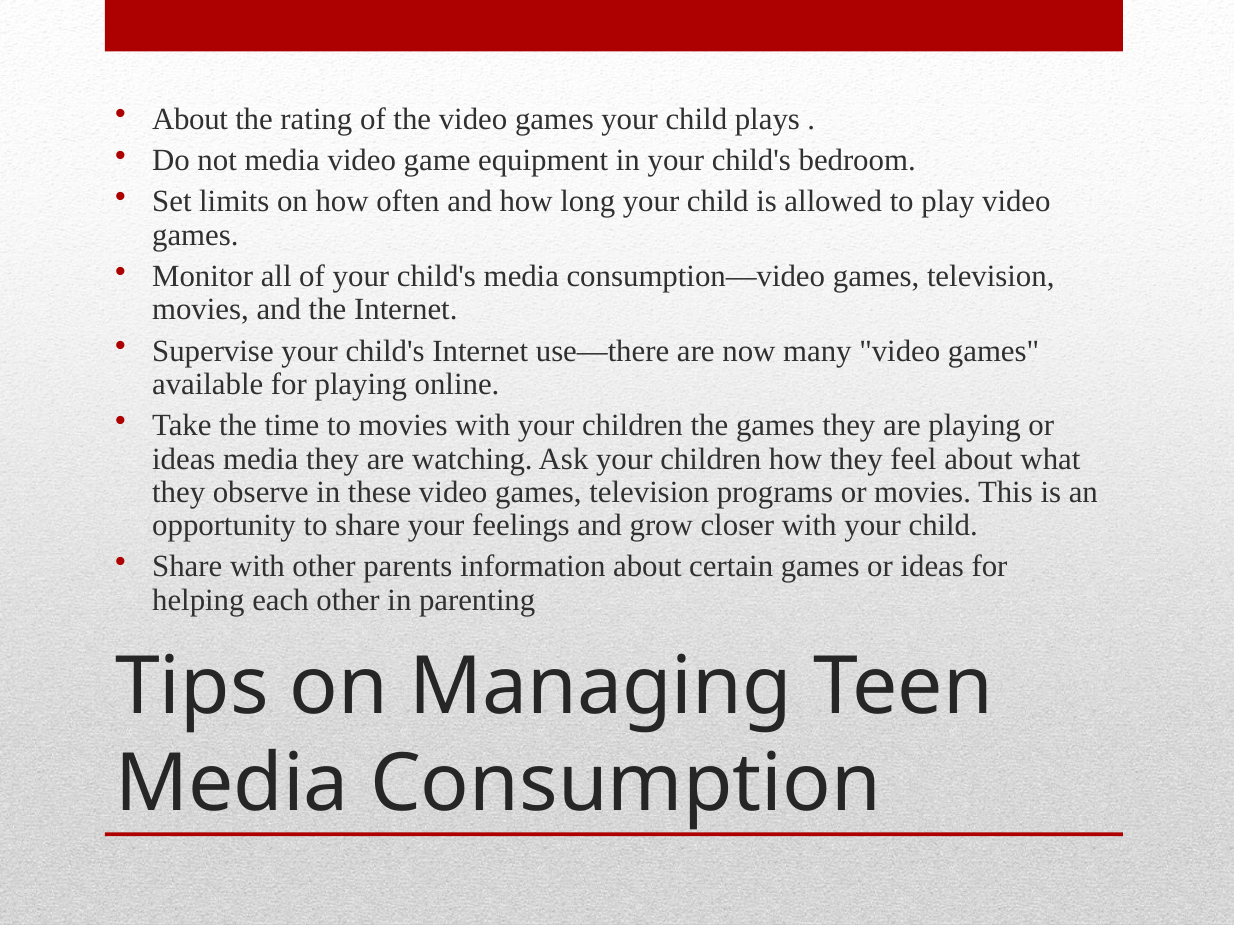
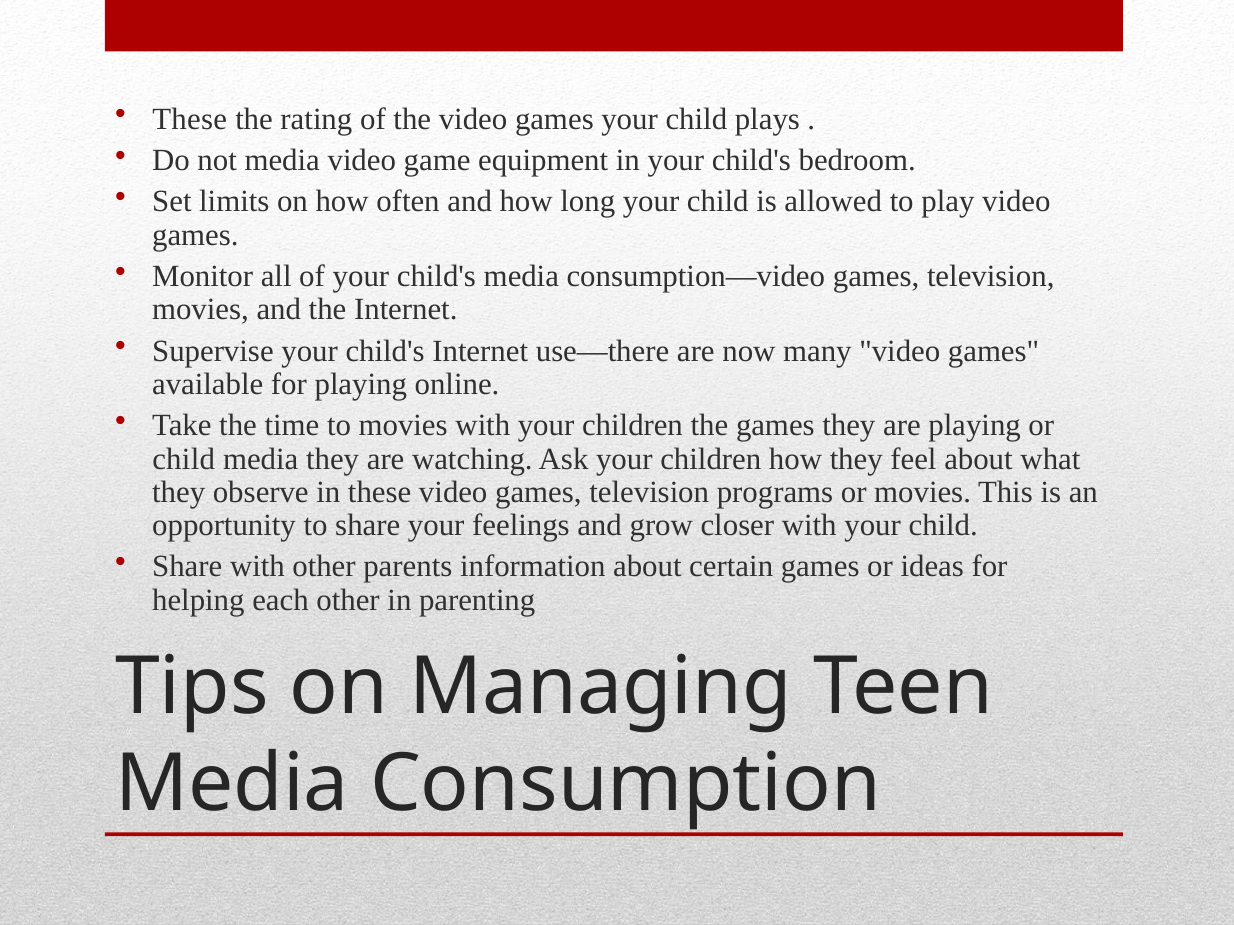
About: About -> These (190, 119)
ideas: ideas -> child (184, 459)
